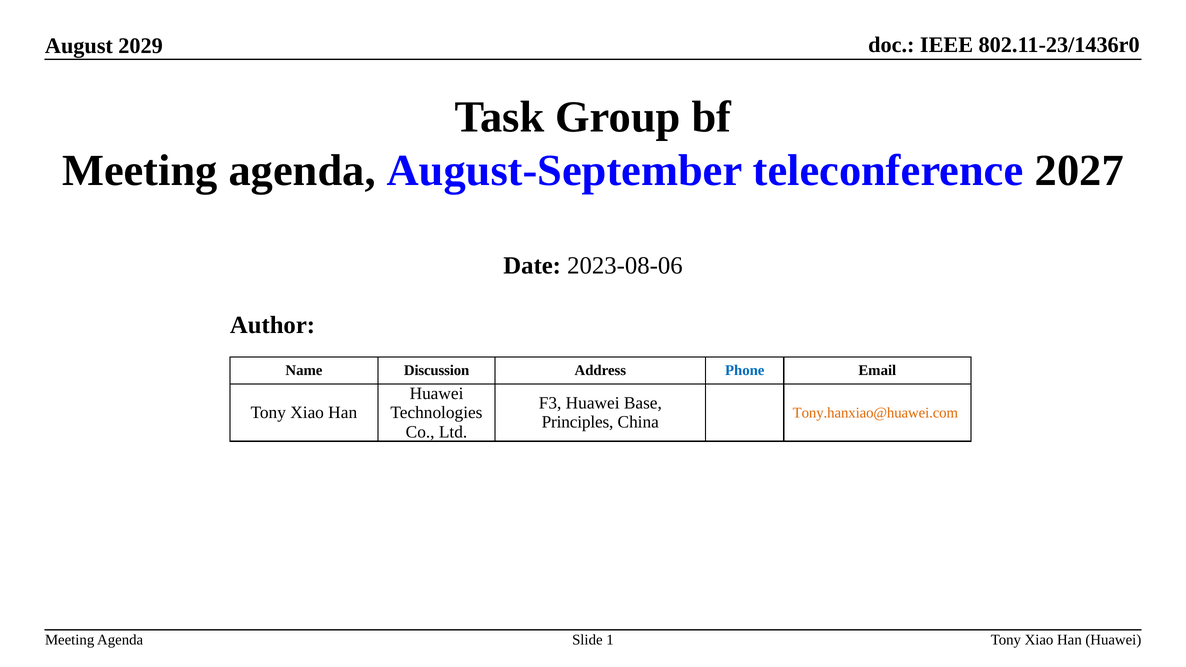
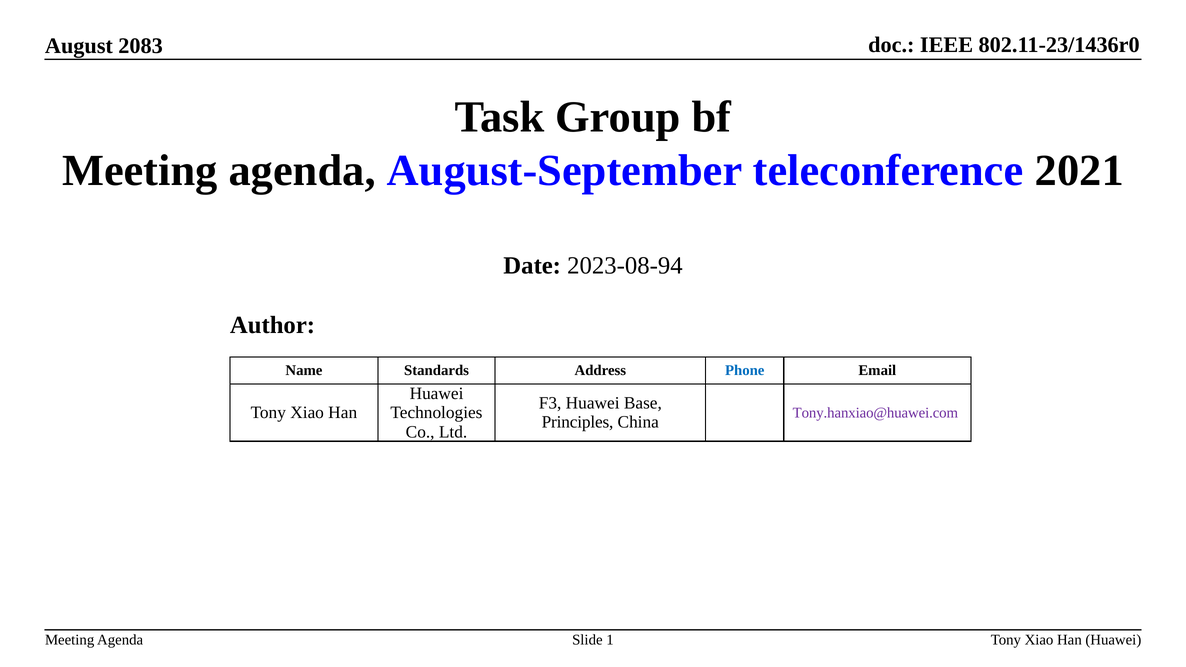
2029: 2029 -> 2083 (141, 46)
2027: 2027 -> 2021 (1079, 171)
2023-08-06: 2023-08-06 -> 2023-08-94 (625, 266)
Discussion: Discussion -> Standards (437, 371)
Tony.hanxiao@huawei.com colour: orange -> purple (875, 413)
